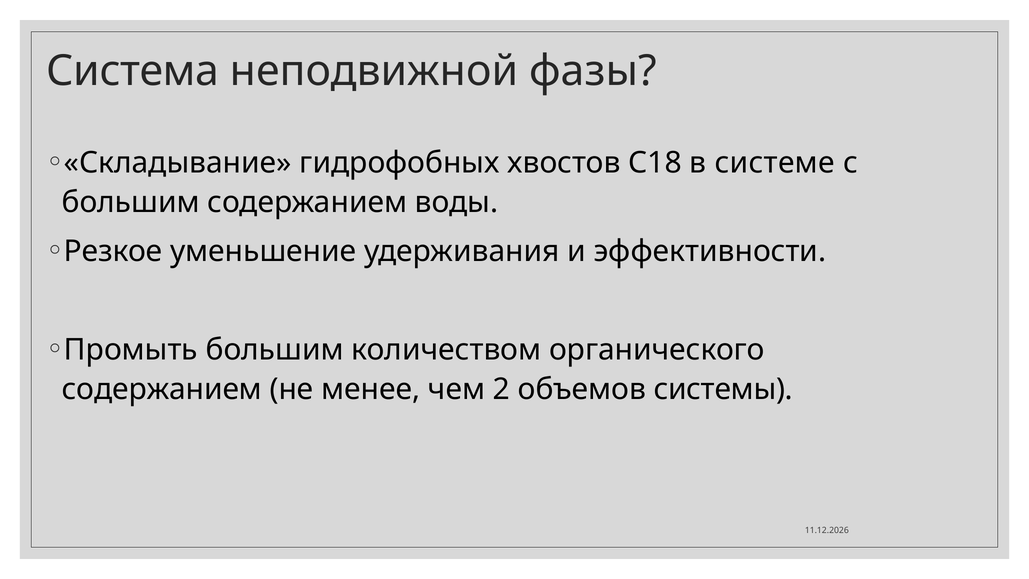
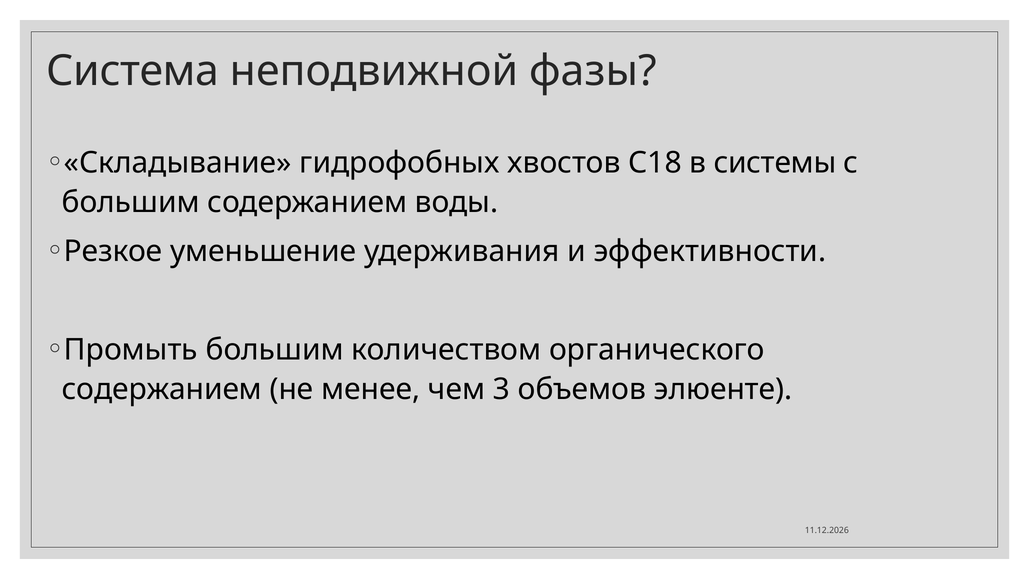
системе: системе -> системы (775, 163)
2: 2 -> 3 (502, 389)
системы: системы -> элюенте (723, 389)
